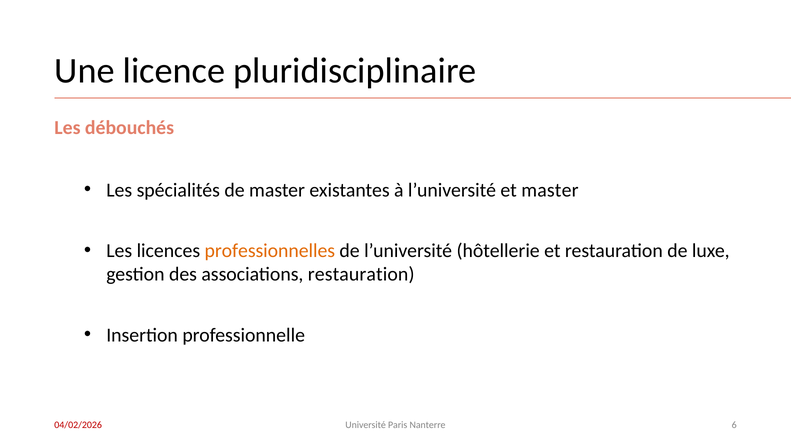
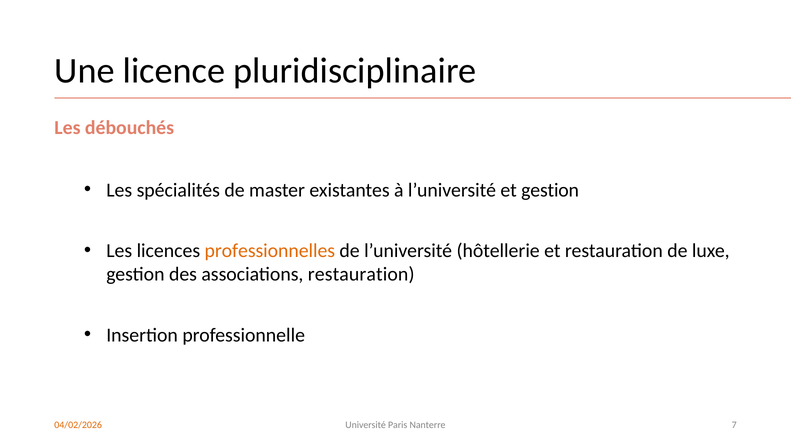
et master: master -> gestion (550, 190)
04/02/2026 colour: red -> orange (78, 425)
6: 6 -> 7 (734, 425)
